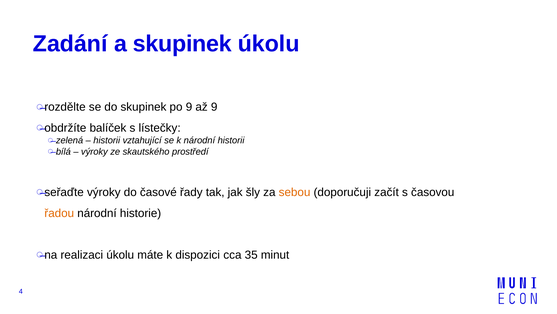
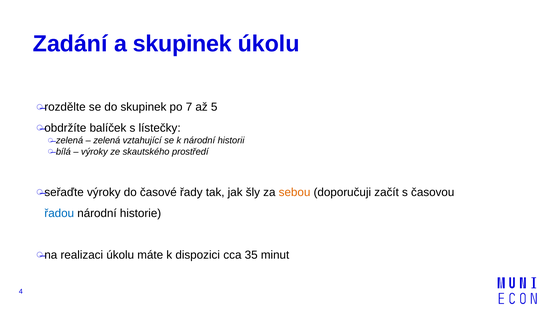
po 9: 9 -> 7 (189, 107)
až 9: 9 -> 5 (214, 107)
historii: historii -> zelená (107, 140)
řadou colour: orange -> blue (59, 213)
